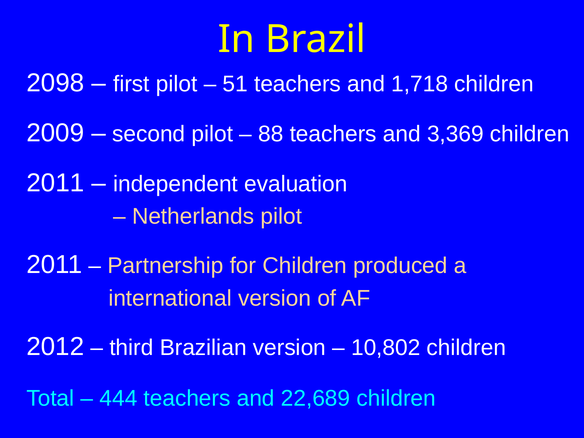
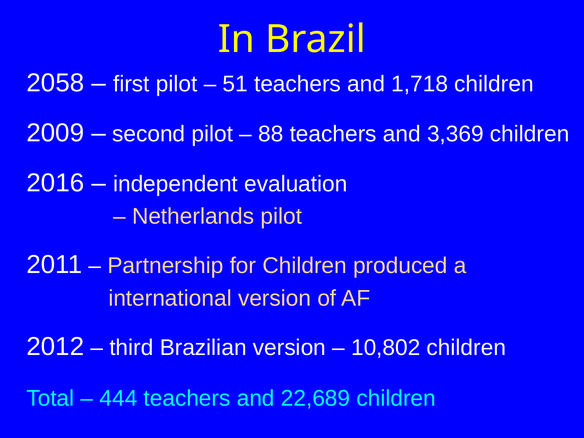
2098: 2098 -> 2058 (55, 83)
2011: 2011 -> 2016 (55, 183)
